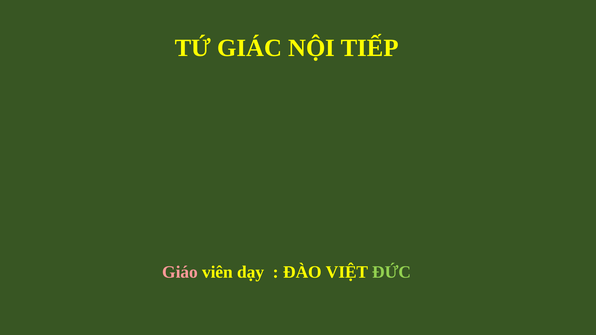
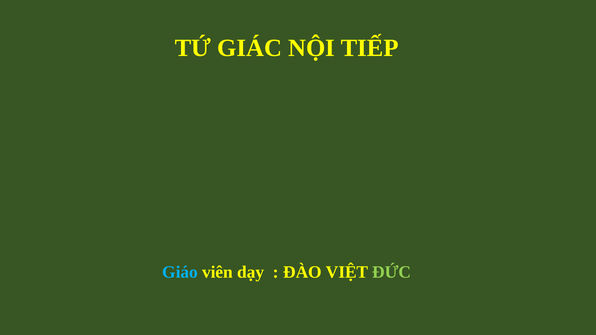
Giáo colour: pink -> light blue (180, 272)
